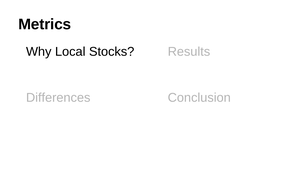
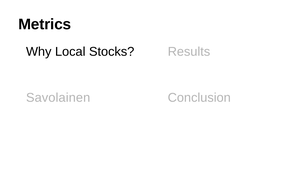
Differences: Differences -> Savolainen (58, 98)
